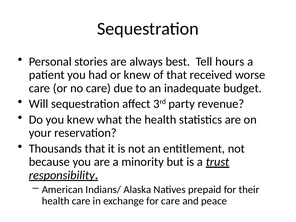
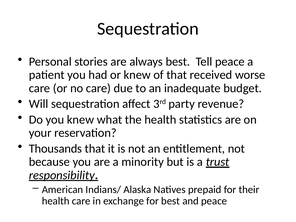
Tell hours: hours -> peace (230, 62)
for care: care -> best (171, 201)
